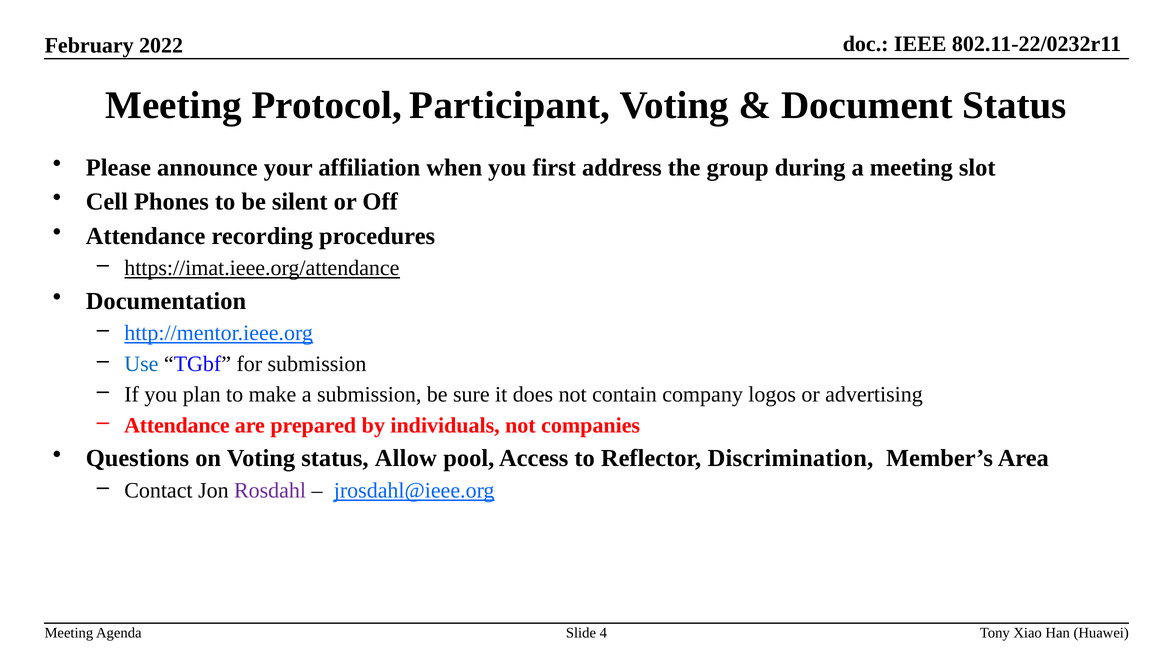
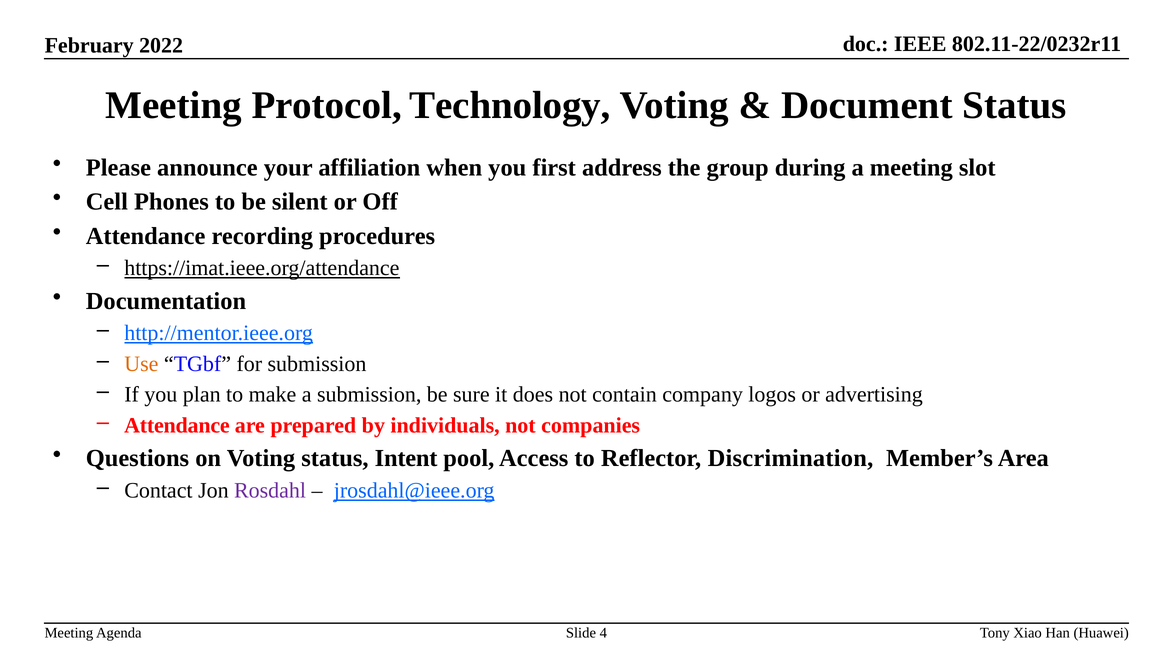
Participant: Participant -> Technology (510, 105)
Use colour: blue -> orange (141, 364)
Allow: Allow -> Intent (406, 458)
